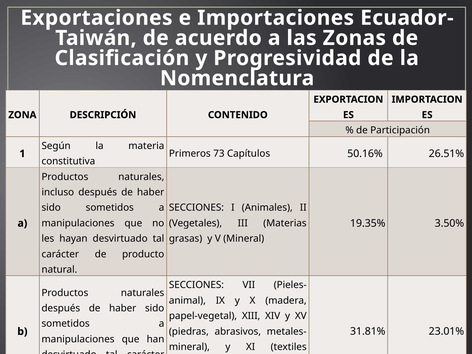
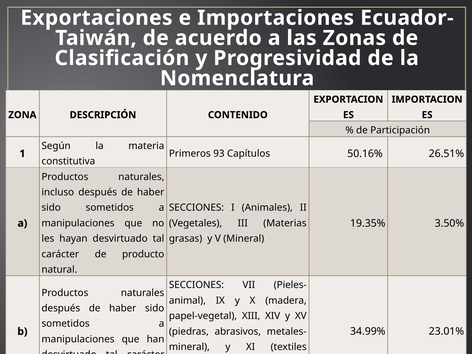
73: 73 -> 93 (219, 154)
31.81%: 31.81% -> 34.99% (368, 332)
